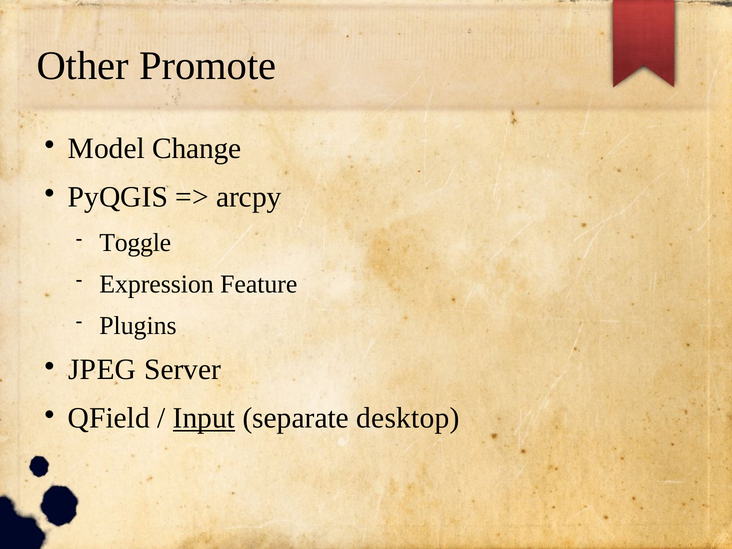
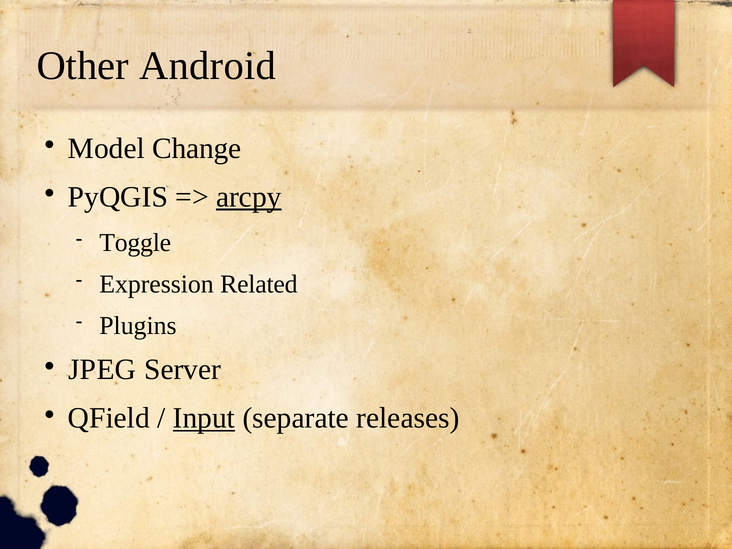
Promote: Promote -> Android (208, 66)
arcpy underline: none -> present (249, 197)
Feature: Feature -> Related (259, 284)
desktop: desktop -> releases (408, 418)
